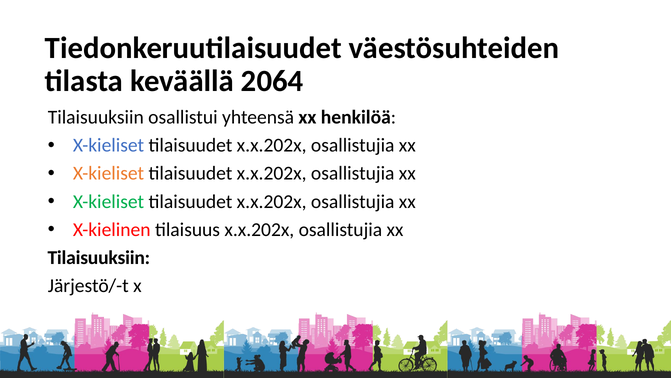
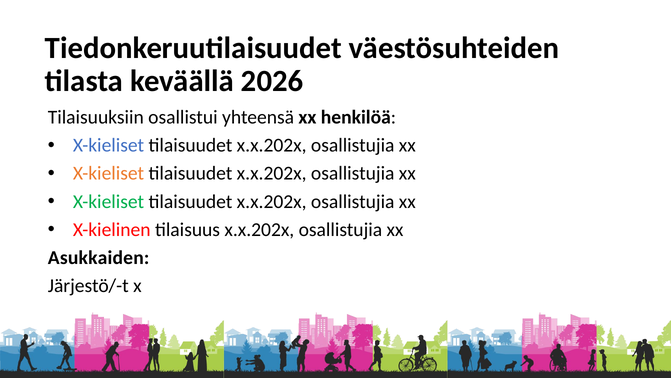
2064: 2064 -> 2026 (272, 81)
Tilaisuuksiin: Tilaisuuksiin -> Asukkaiden (99, 258)
